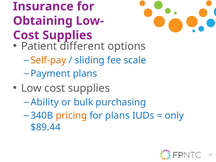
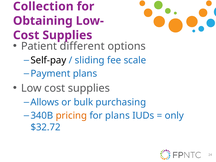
Insurance: Insurance -> Collection (43, 6)
Self-pay colour: orange -> black (48, 60)
Ability: Ability -> Allows (45, 102)
$89.44: $89.44 -> $32.72 (46, 127)
